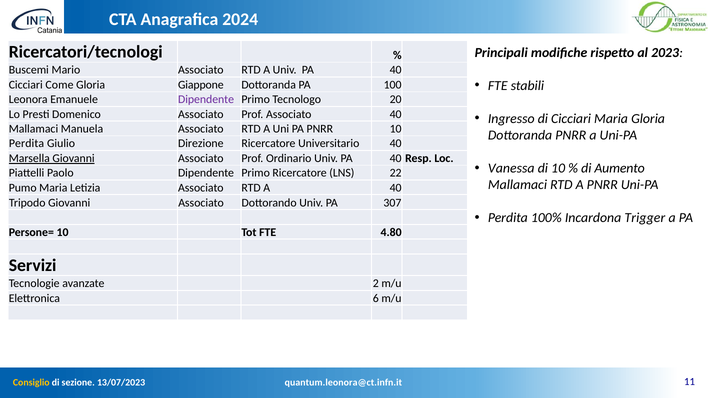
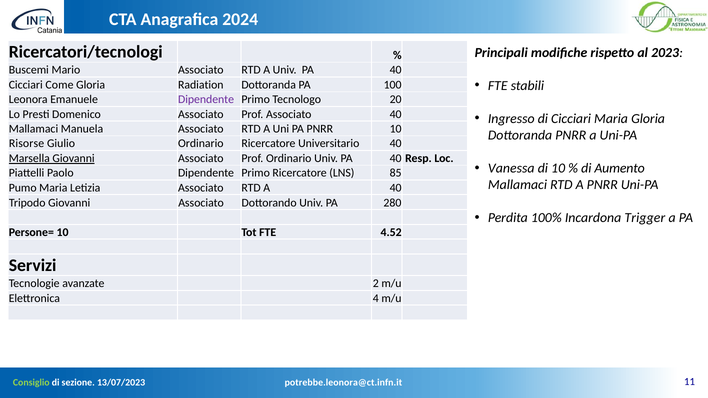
Giappone: Giappone -> Radiation (201, 85)
Perdita: Perdita -> Risorse (27, 144)
Giulio Direzione: Direzione -> Ordinario (201, 144)
22: 22 -> 85 (396, 173)
307: 307 -> 280 (392, 203)
4.80: 4.80 -> 4.52 (391, 232)
6: 6 -> 4 (376, 298)
Consiglio colour: yellow -> light green (31, 383)
quantum.leonora@ct.infn.it: quantum.leonora@ct.infn.it -> potrebbe.leonora@ct.infn.it (343, 383)
